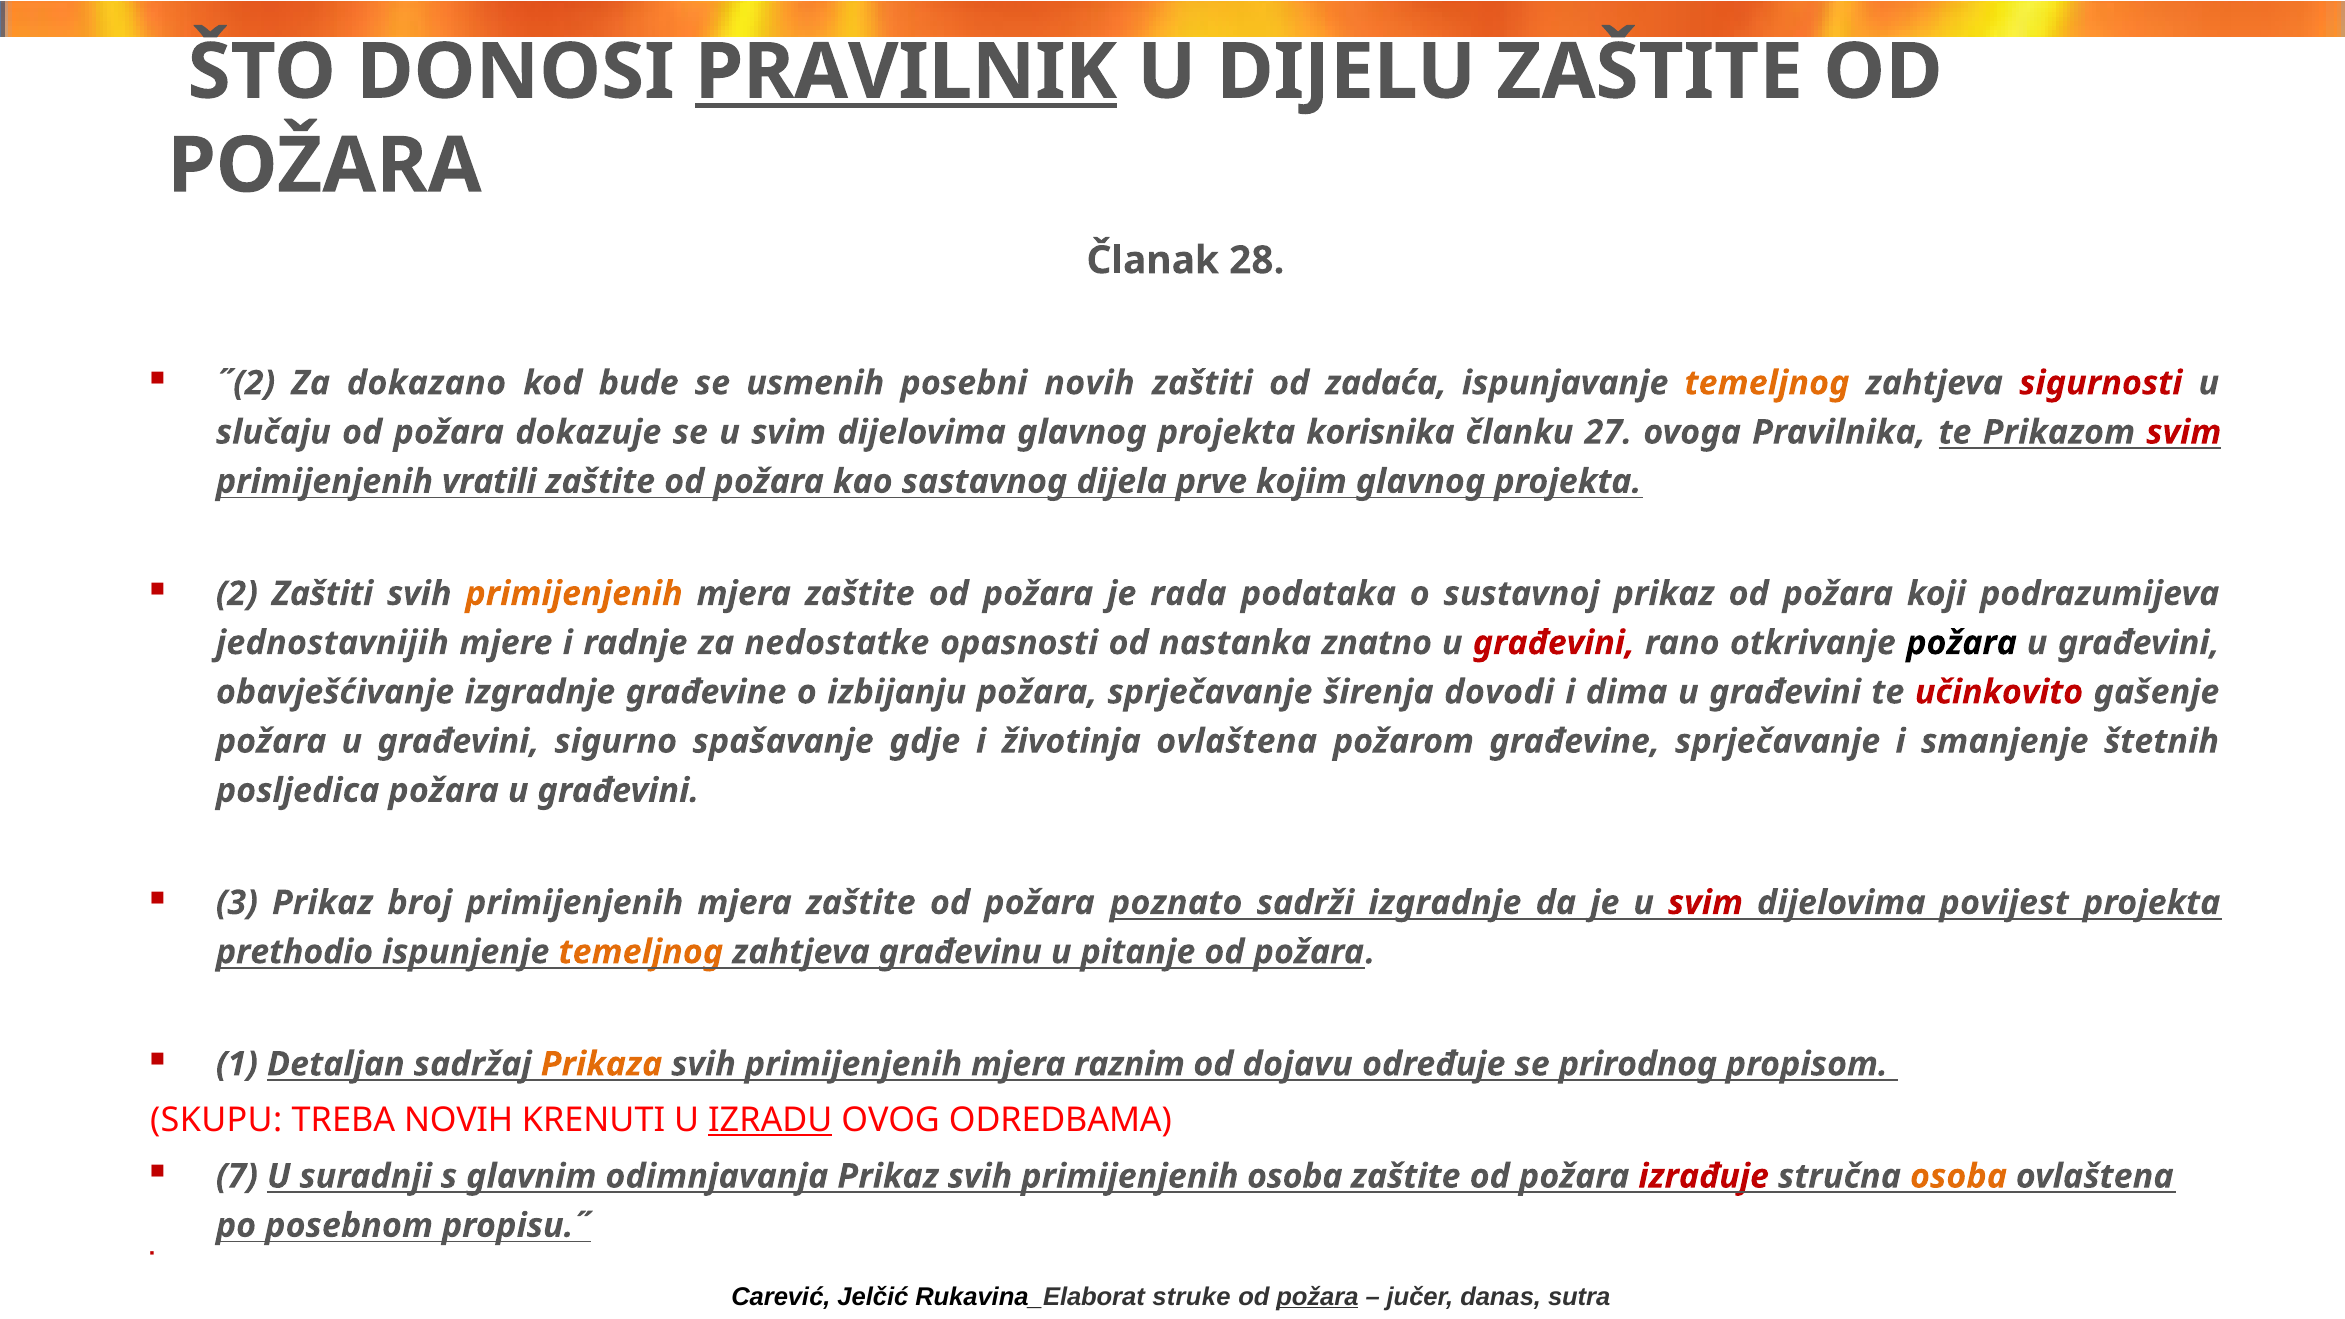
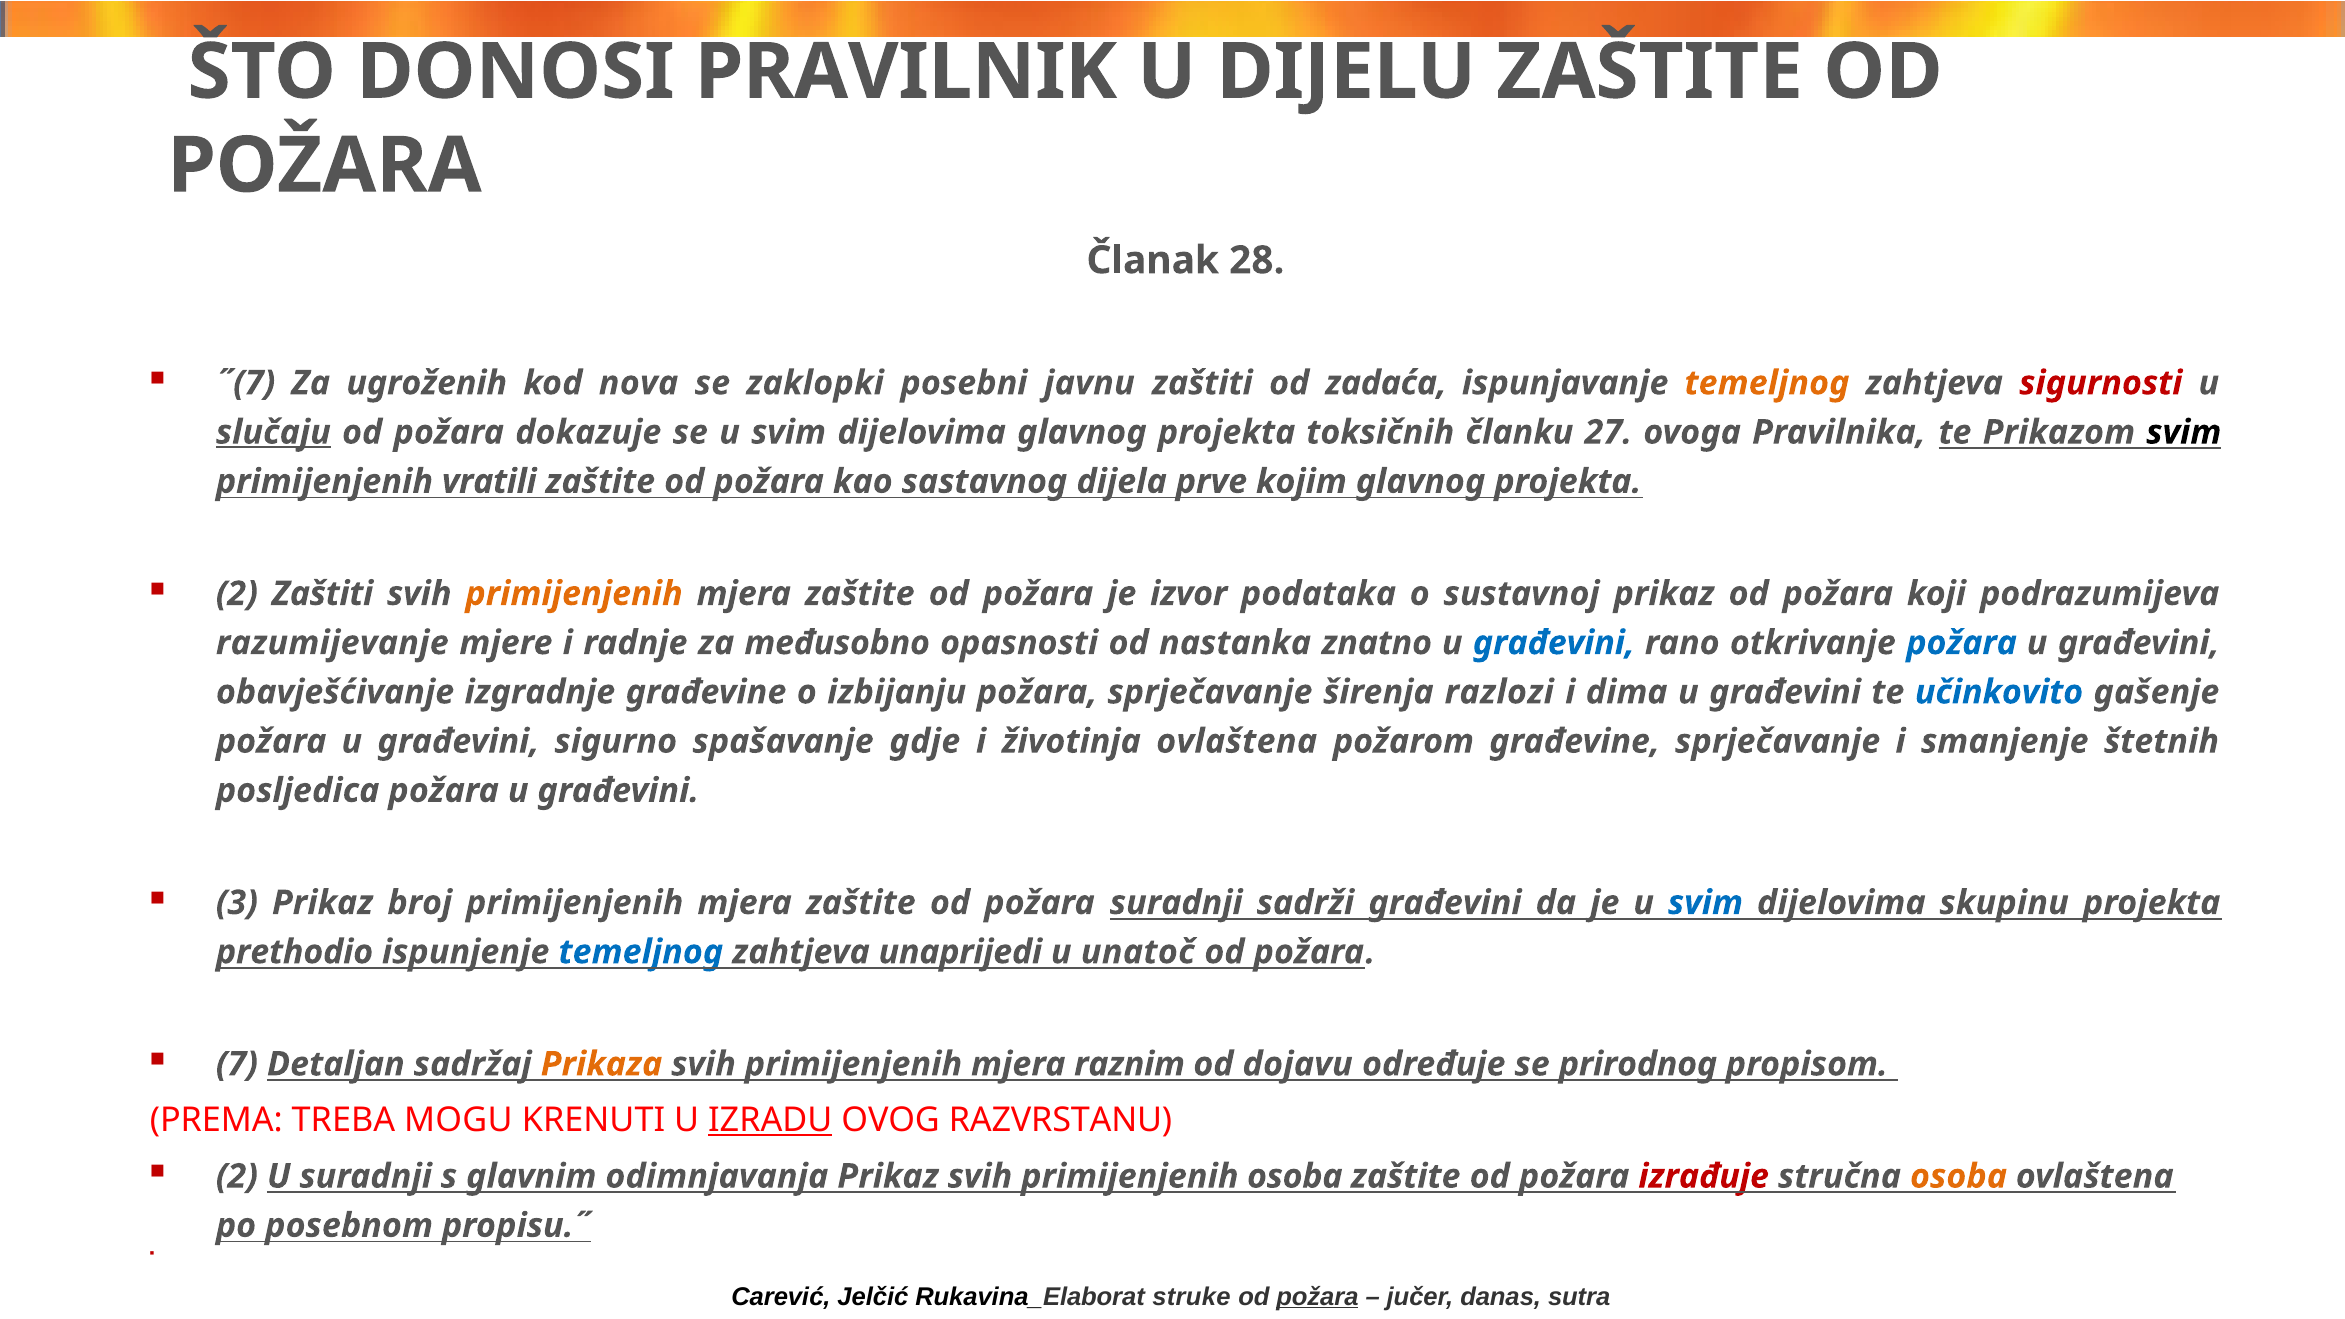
PRAVILNIK underline: present -> none (906, 72)
˝(2: ˝(2 -> ˝(7 (246, 383)
dokazano: dokazano -> ugroženih (427, 383)
bude: bude -> nova (638, 383)
usmenih: usmenih -> zaklopki (815, 383)
posebni novih: novih -> javnu (1089, 383)
slučaju underline: none -> present (273, 432)
korisnika: korisnika -> toksičnih (1380, 432)
svim colour: red -> black (2184, 432)
rada: rada -> izvor (1189, 594)
jednostavnijih: jednostavnijih -> razumijevanje (332, 643)
nedostatke: nedostatke -> međusobno (837, 643)
građevini colour: red -> blue (1554, 643)
požara colour: black -> blue (1962, 643)
dovodi: dovodi -> razlozi (1499, 692)
učinkovito colour: red -> blue (1999, 692)
požara poznato: poznato -> suradnji (1176, 903)
sadrži izgradnje: izgradnje -> građevini (1445, 903)
svim colour: red -> blue (1705, 903)
povijest: povijest -> skupinu (2004, 903)
temeljnog colour: orange -> blue (641, 952)
građevinu: građevinu -> unaprijedi (960, 952)
pitanje: pitanje -> unatoč (1138, 952)
1: 1 -> 7 (237, 1064)
SKUPU: SKUPU -> PREMA (216, 1120)
TREBA NOVIH: NOVIH -> MOGU (458, 1120)
ODREDBAMA: ODREDBAMA -> RAZVRSTANU (1061, 1120)
7: 7 -> 2 (237, 1176)
